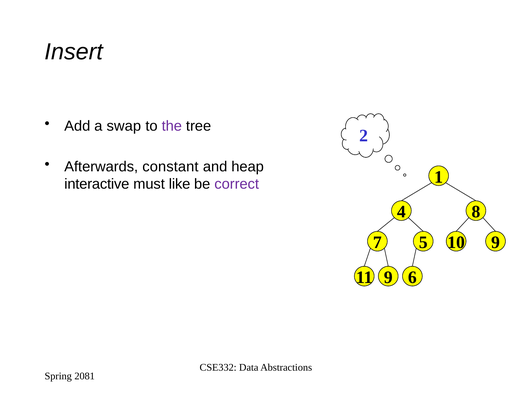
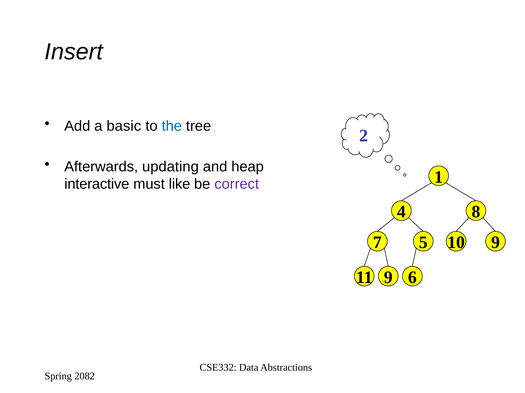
swap: swap -> basic (124, 126)
the colour: purple -> blue (172, 126)
constant: constant -> updating (170, 167)
2081: 2081 -> 2082 (85, 377)
